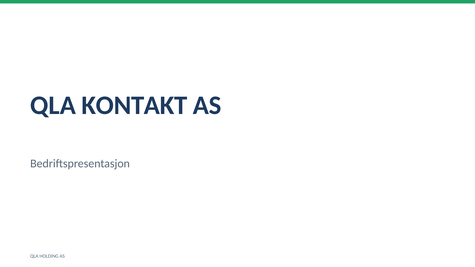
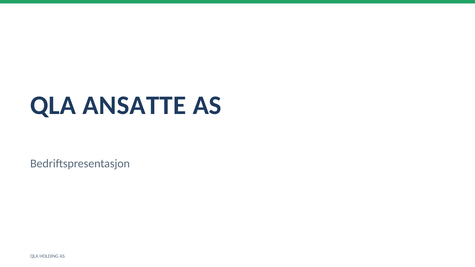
KONTAKT: KONTAKT -> ANSATTE (134, 105)
